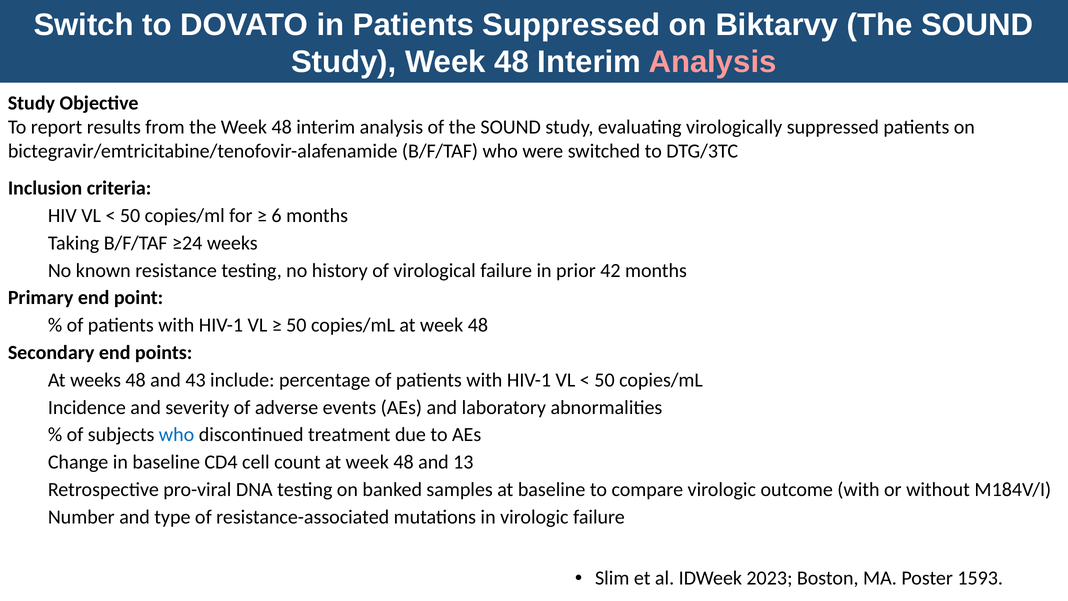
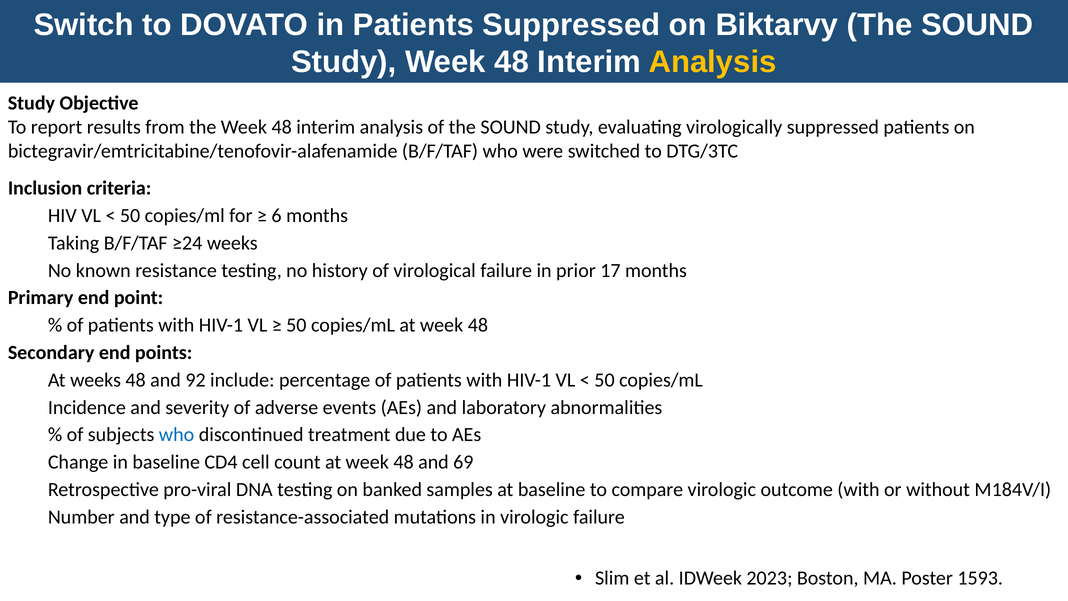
Analysis colour: pink -> yellow (713, 62)
42: 42 -> 17 (610, 270)
43: 43 -> 92 (196, 380)
13: 13 -> 69 (463, 462)
